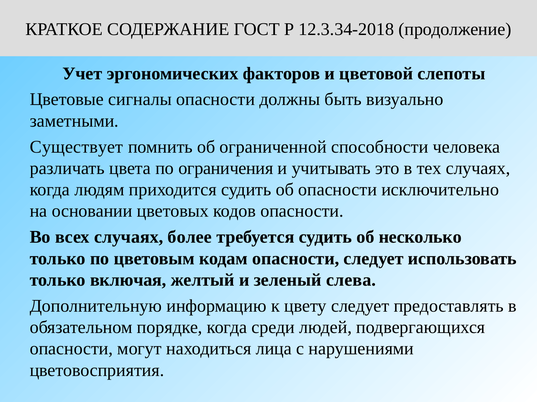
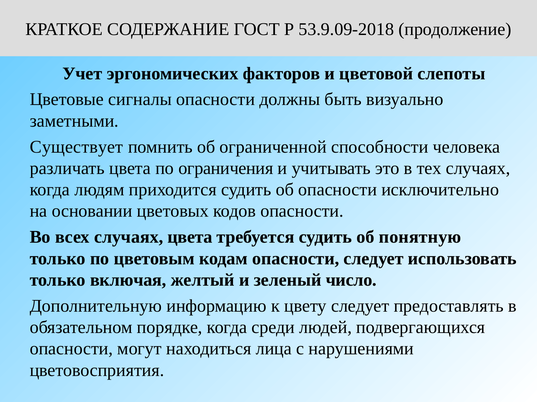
12.3.34-2018: 12.3.34-2018 -> 53.9.09-2018 (346, 29)
случаях более: более -> цвета (190, 237)
несколько: несколько -> понятную (420, 237)
слева: слева -> число (351, 280)
